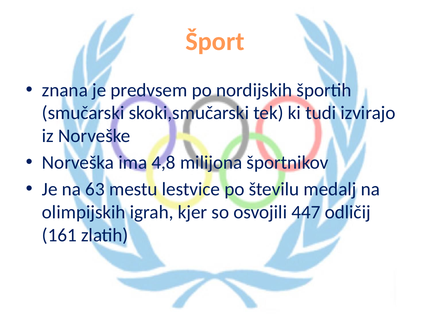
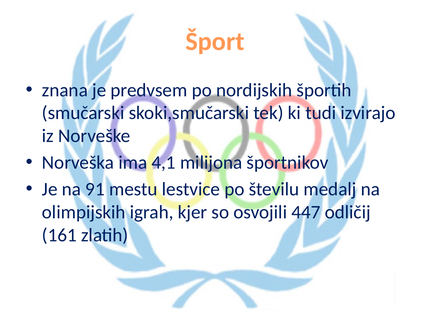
4,8: 4,8 -> 4,1 (164, 163)
63: 63 -> 91 (95, 190)
